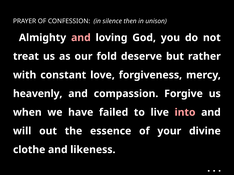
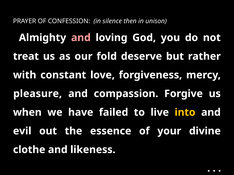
heavenly: heavenly -> pleasure (38, 94)
into colour: pink -> yellow (185, 113)
will: will -> evil (22, 131)
